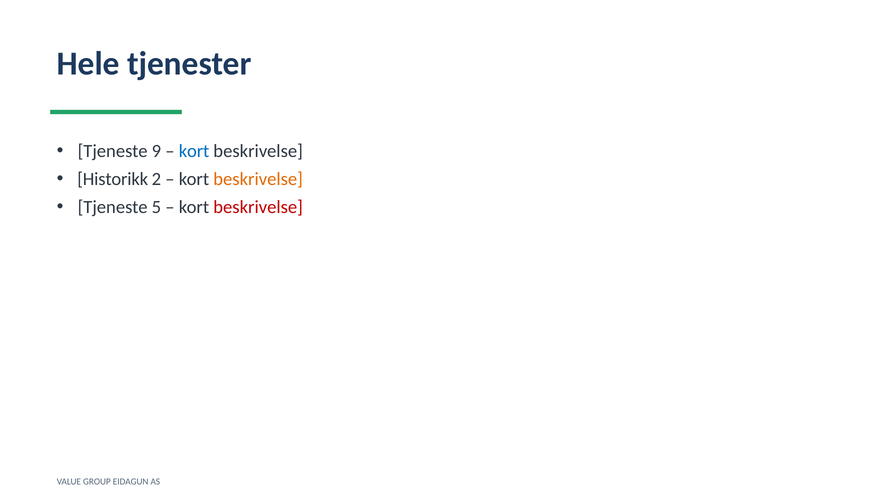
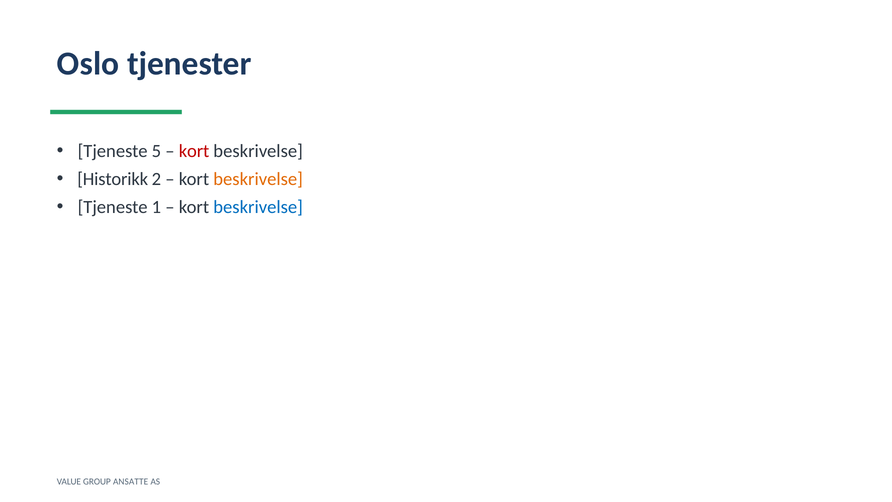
Hele: Hele -> Oslo (88, 64)
9: 9 -> 5 (156, 151)
kort colour: blue -> red (194, 151)
5: 5 -> 1 (156, 207)
beskrivelse colour: red -> blue (258, 207)
EIDAGUN: EIDAGUN -> ANSATTE (131, 481)
